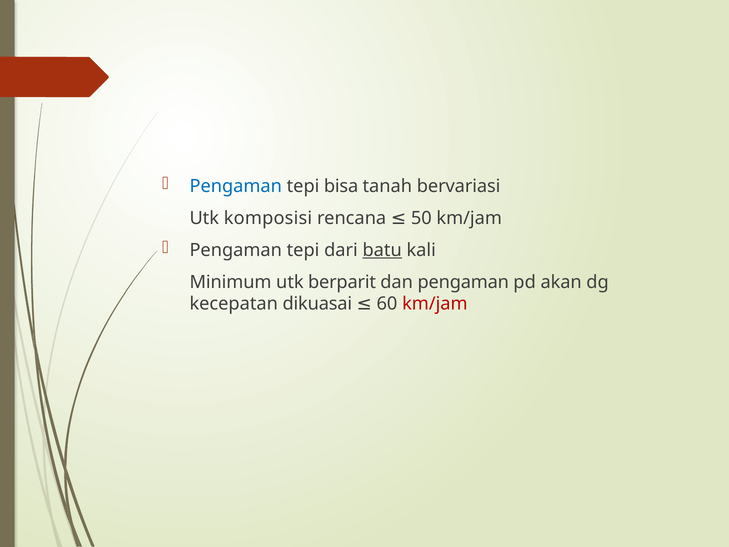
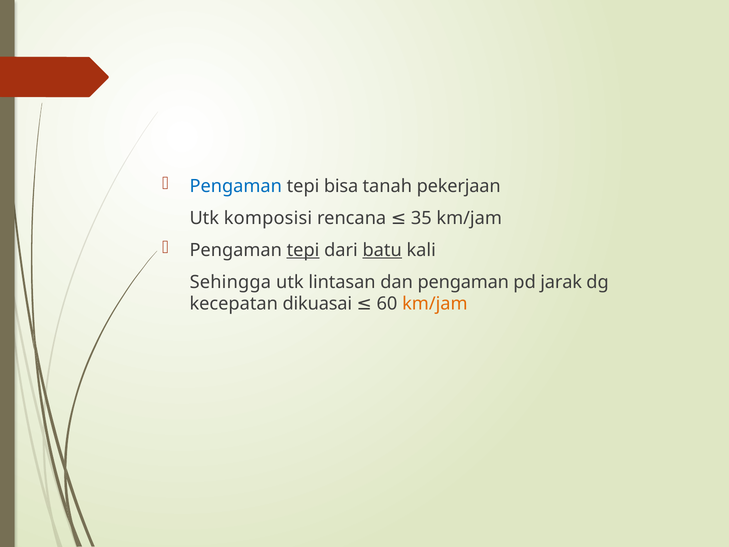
bervariasi: bervariasi -> pekerjaan (459, 186)
50: 50 -> 35 (421, 218)
tepi underline: none -> present (303, 250)
Minimum: Minimum -> Sehingga (230, 282)
berparit: berparit -> lintasan (342, 282)
akan: akan -> jarak (561, 282)
km/jam colour: red -> orange (435, 304)
